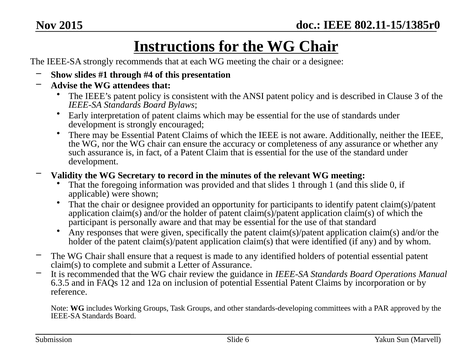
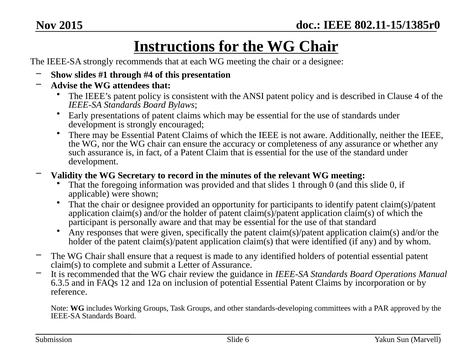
3: 3 -> 4 (417, 96)
interpretation: interpretation -> presentations (115, 116)
through 1: 1 -> 0 (331, 185)
